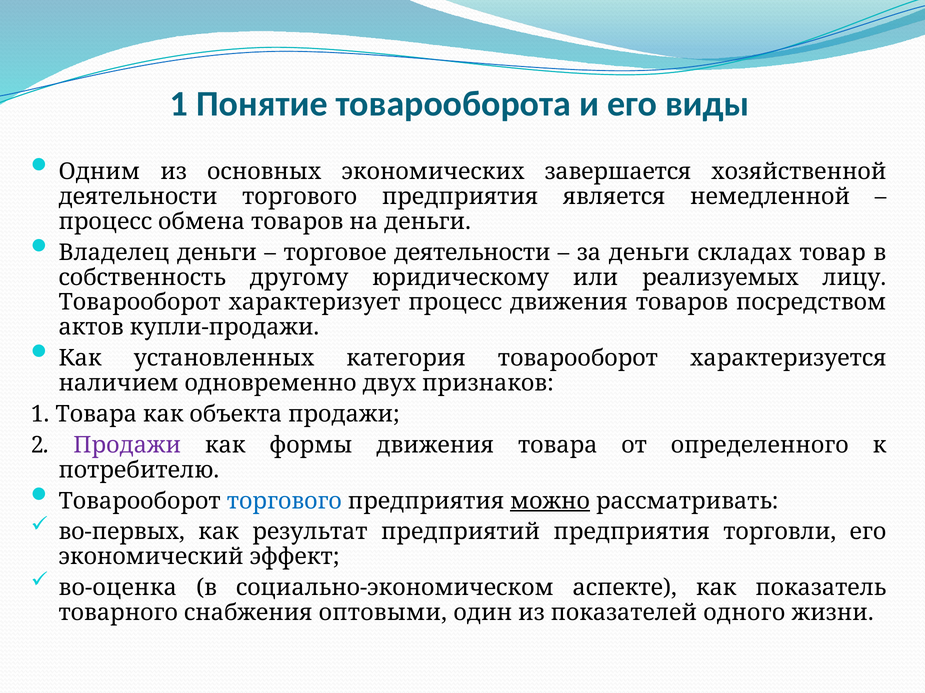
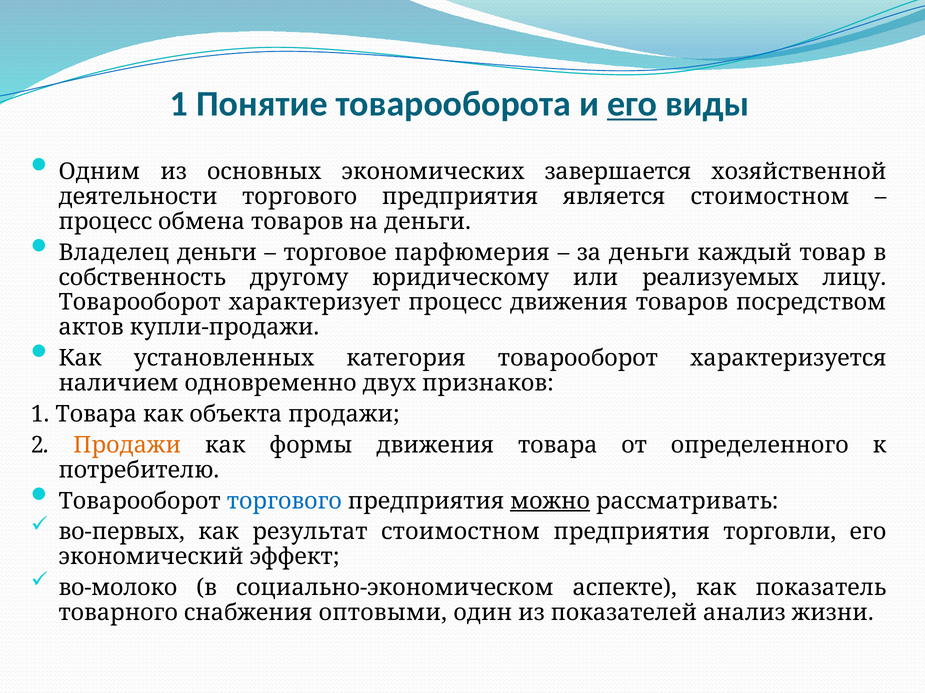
его underline: none -> present (632, 104)
является немедленной: немедленной -> стоимостном (770, 197)
торговое деятельности: деятельности -> парфюмерия (472, 253)
складах: складах -> каждый (745, 253)
Продажи colour: purple -> orange (127, 446)
результат предприятий: предприятий -> стоимостном (460, 532)
во-оценка: во-оценка -> во-молоко (118, 588)
одного: одного -> анализ (744, 613)
